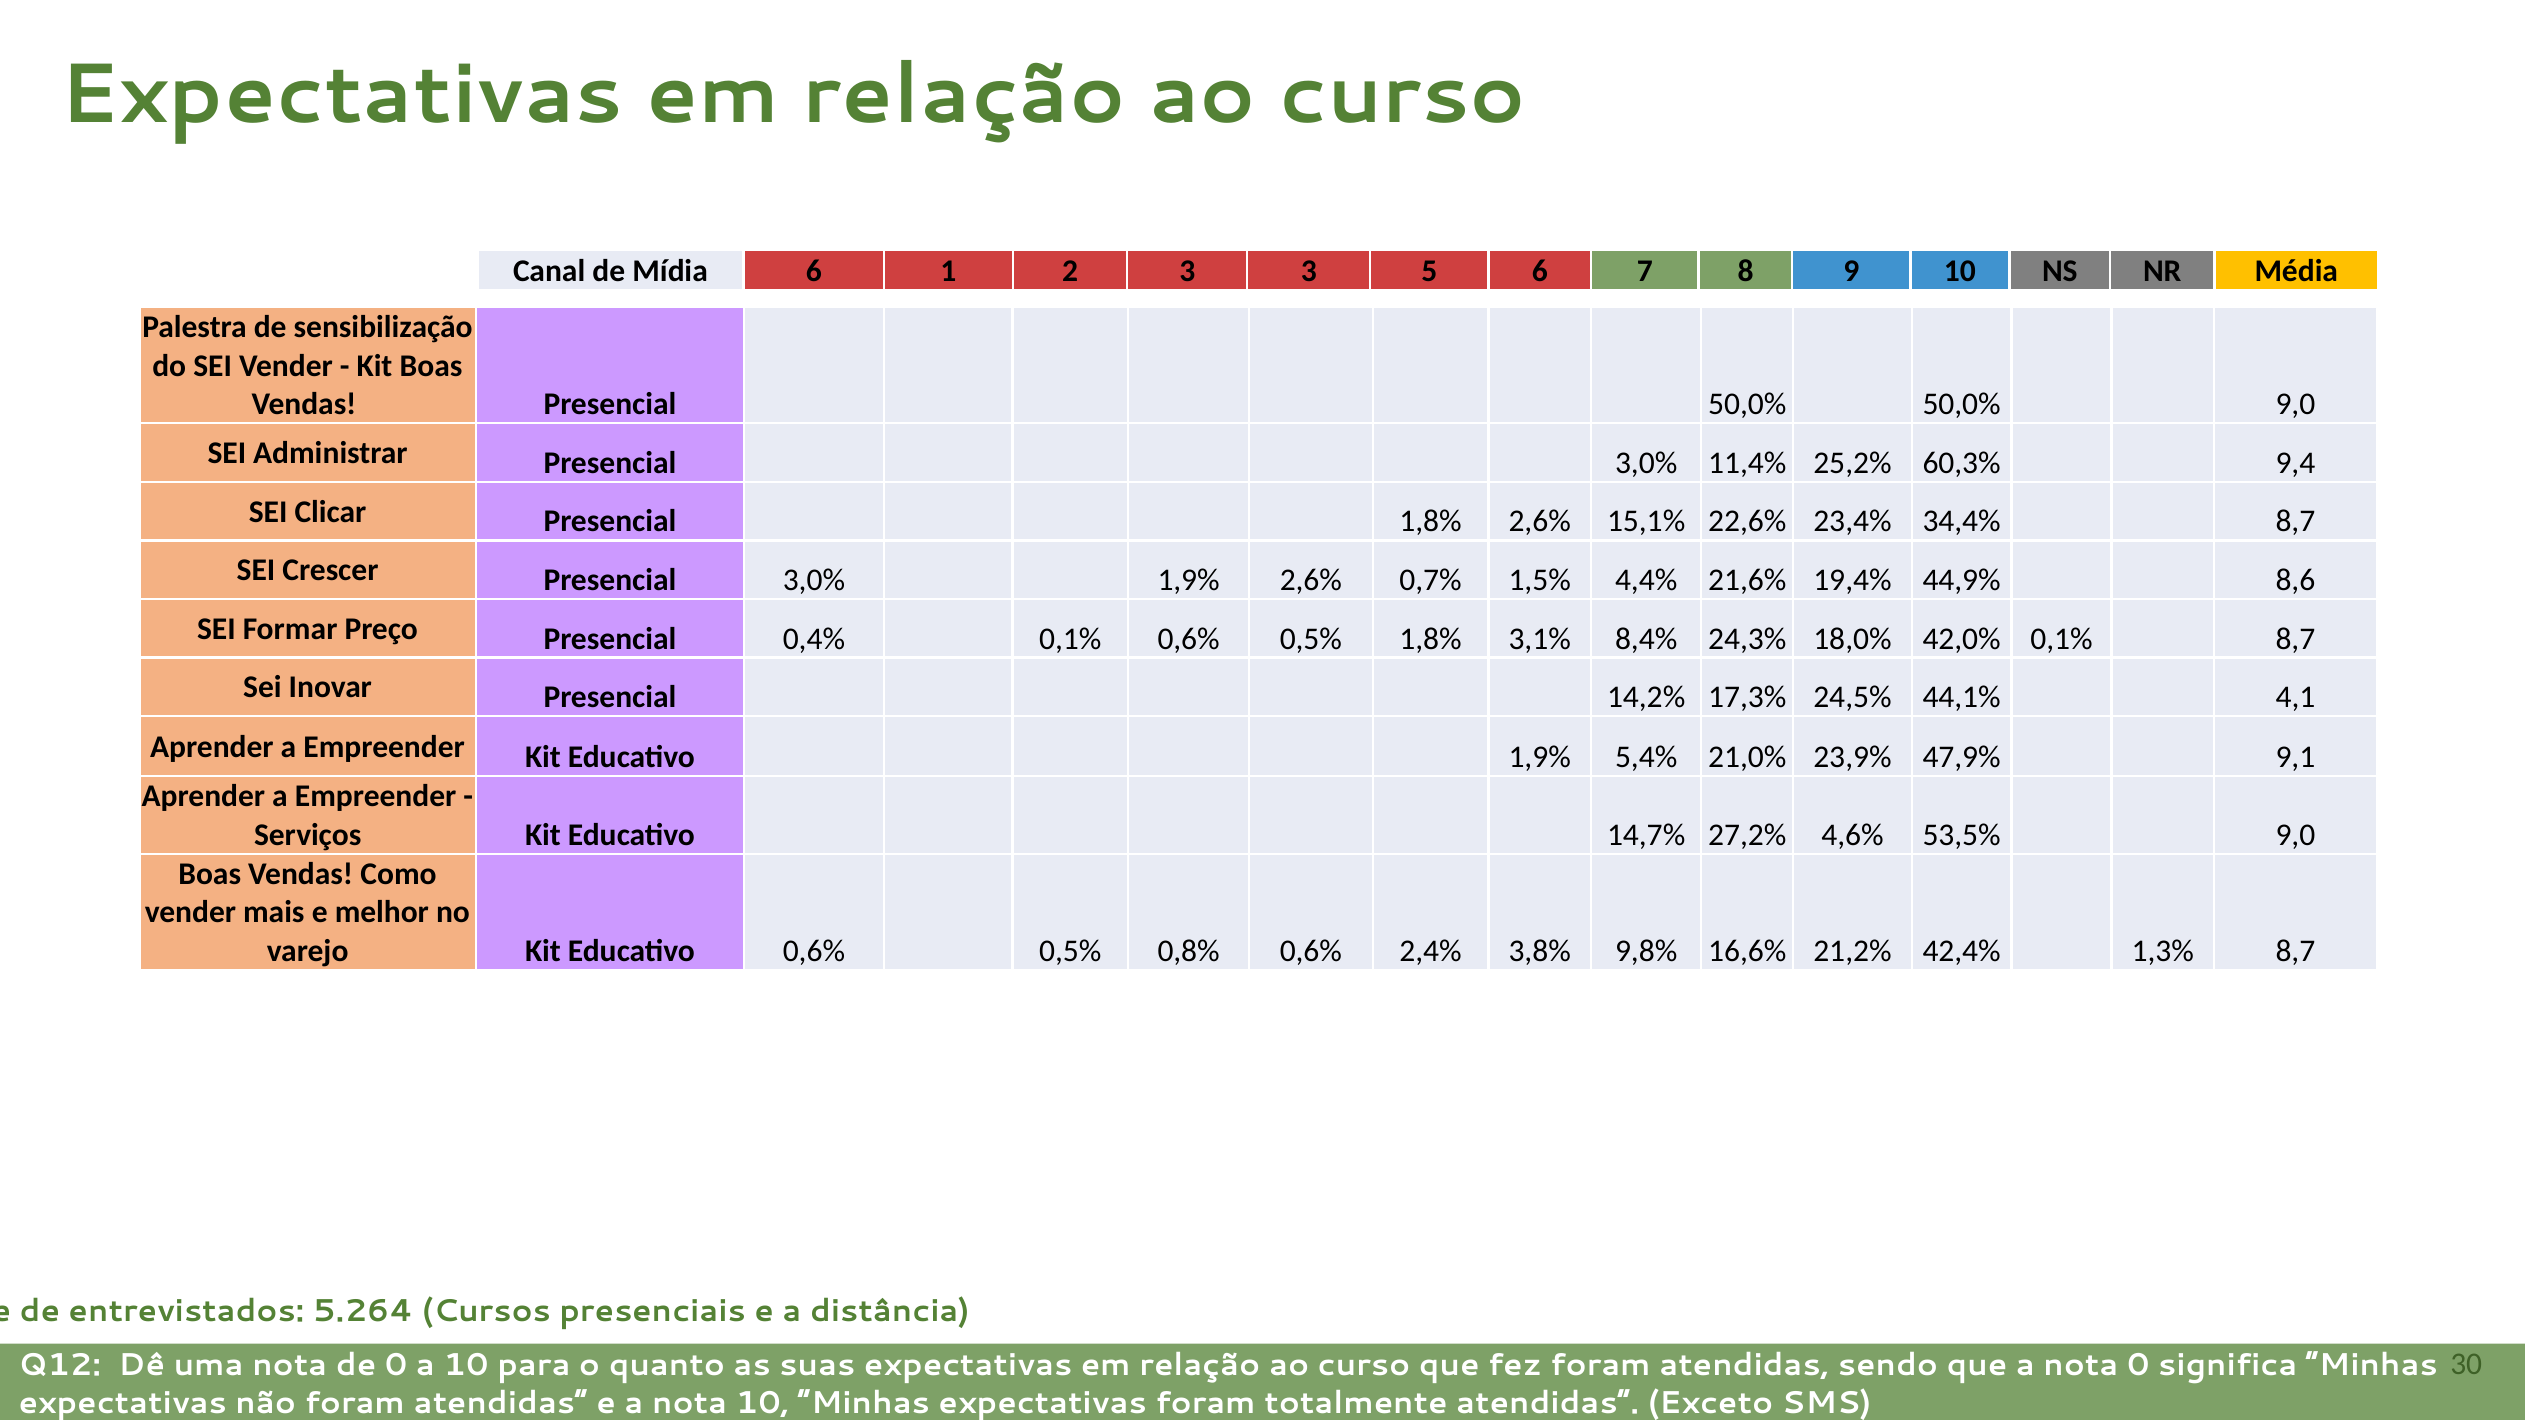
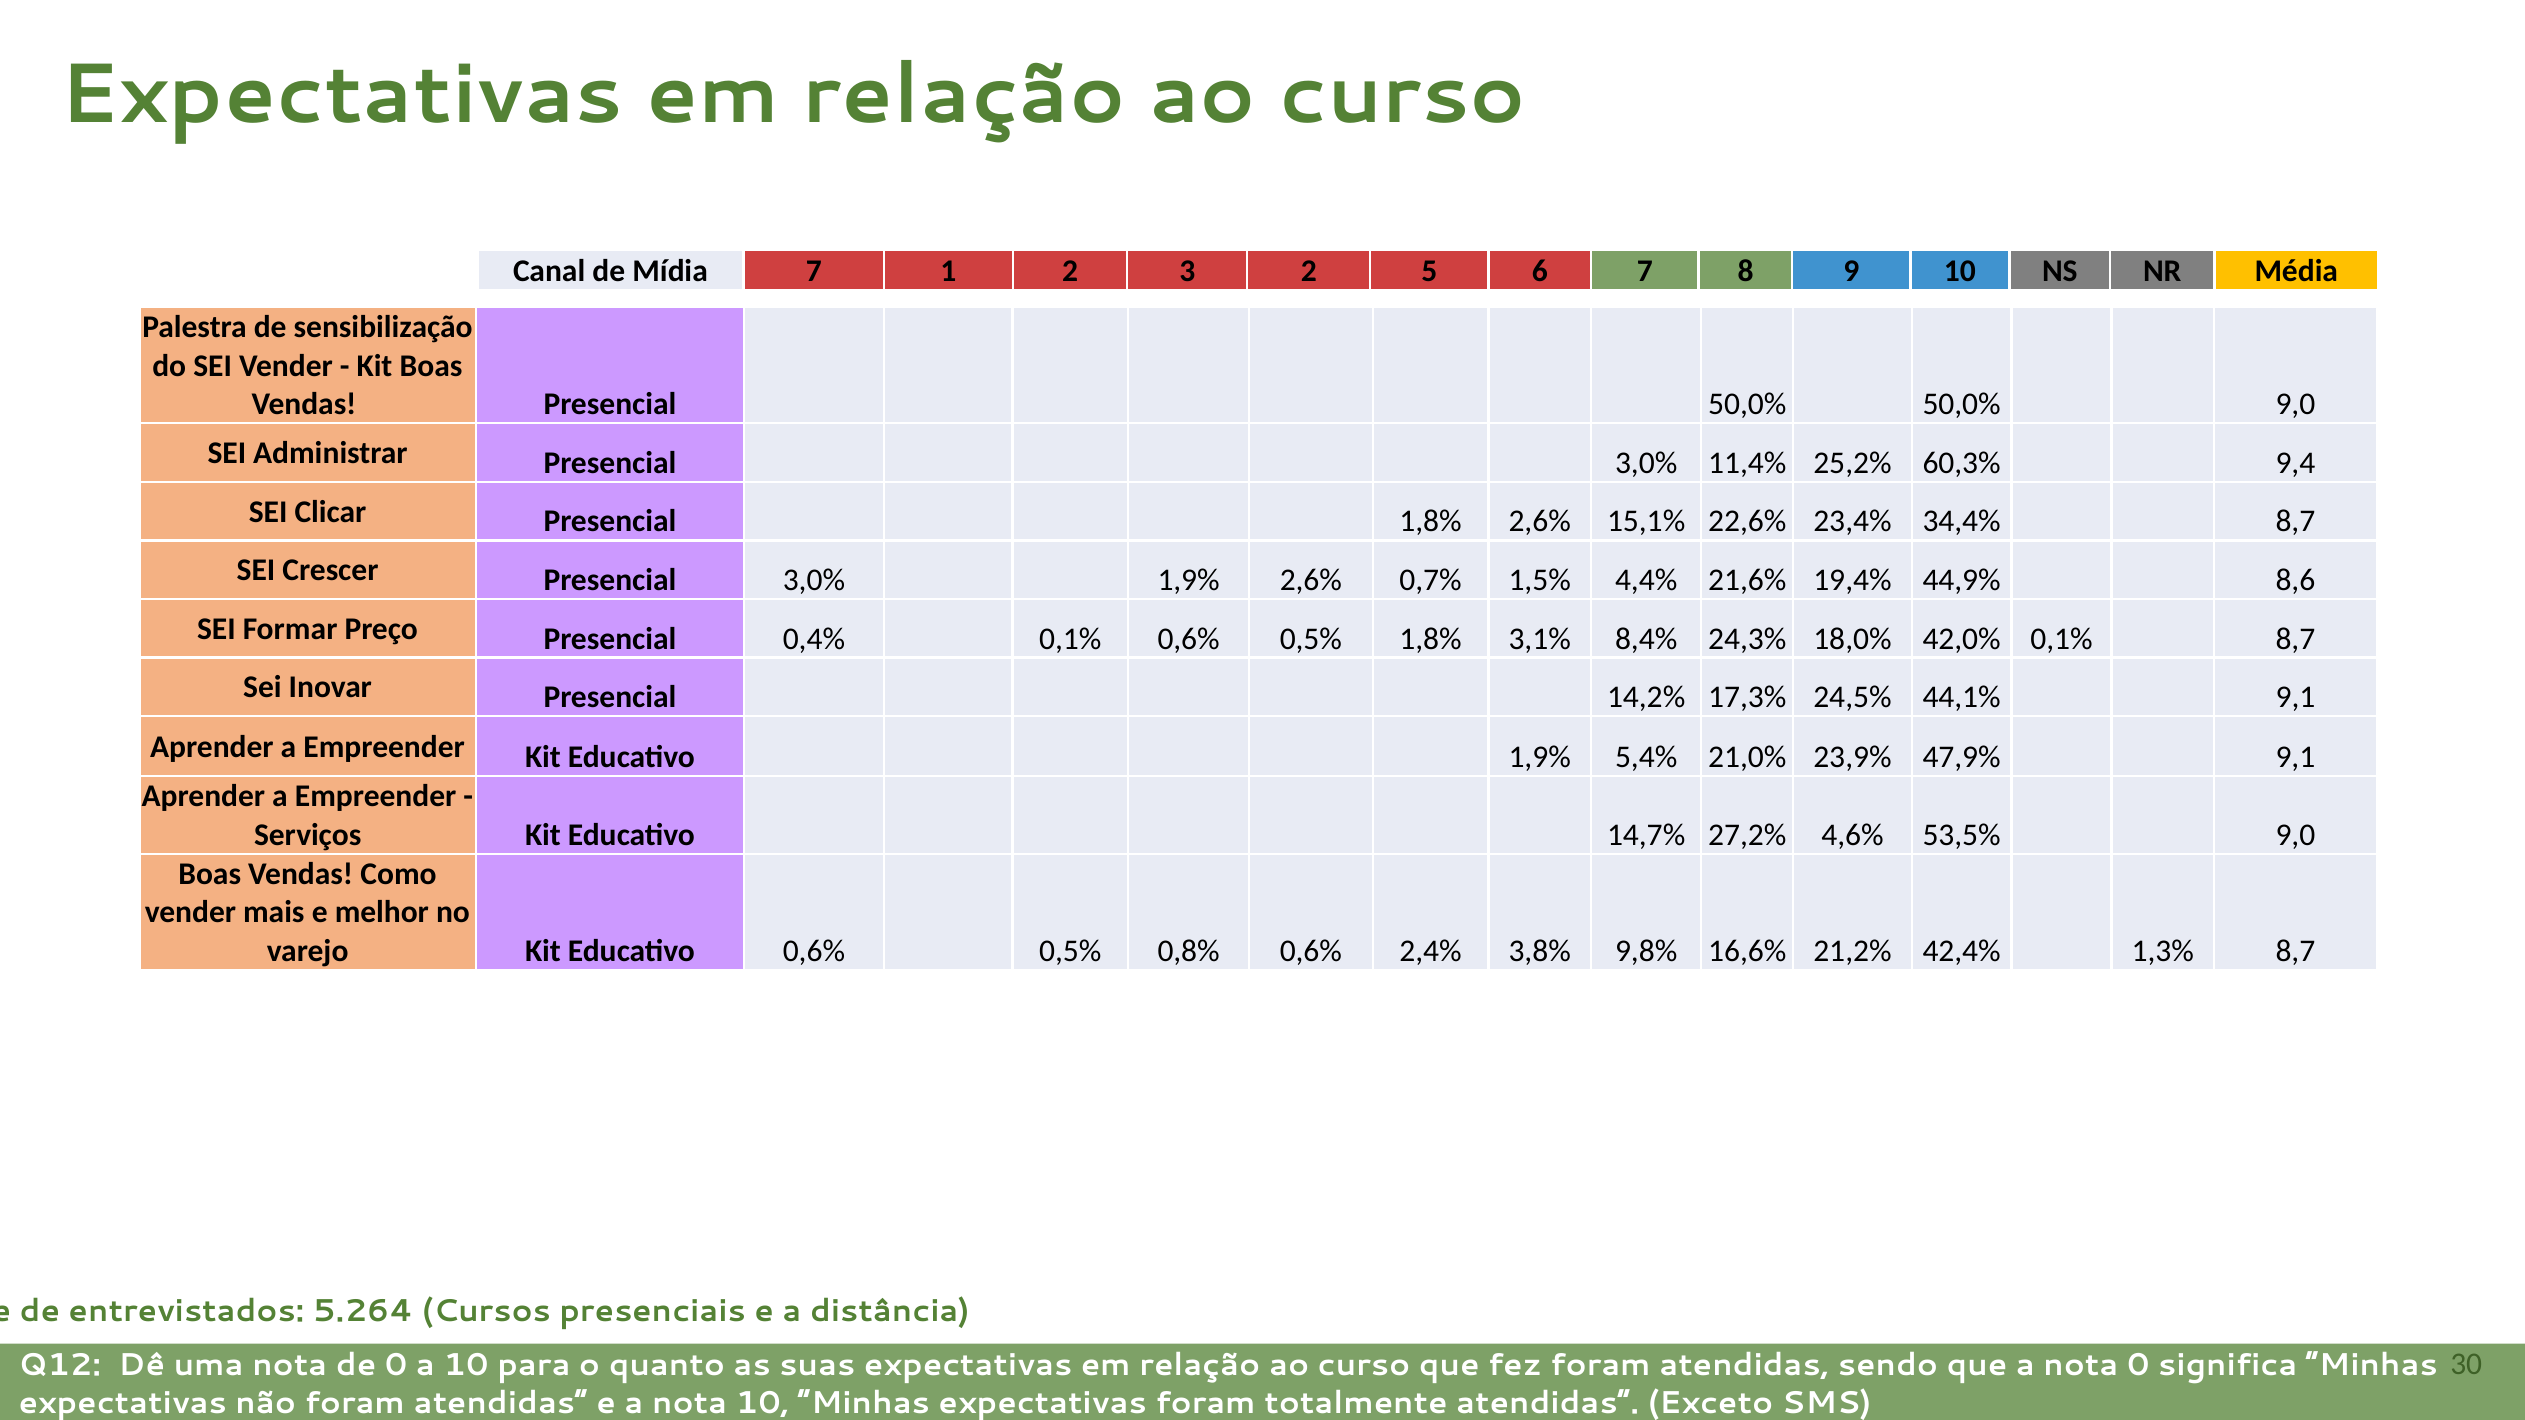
Mídia 6: 6 -> 7 (814, 271)
3 3: 3 -> 2 (1309, 271)
44,1% 4,1: 4,1 -> 9,1 (2296, 697)
